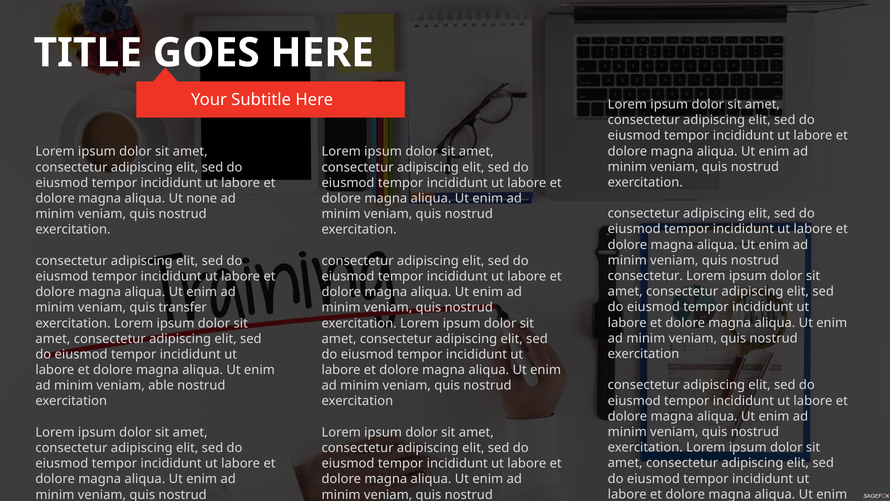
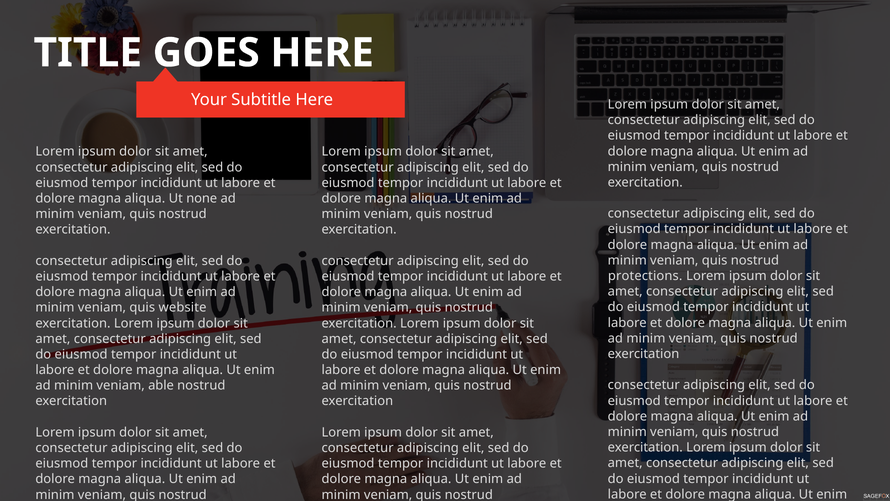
consectetur: consectetur -> protections (645, 276)
transfer: transfer -> website (183, 307)
